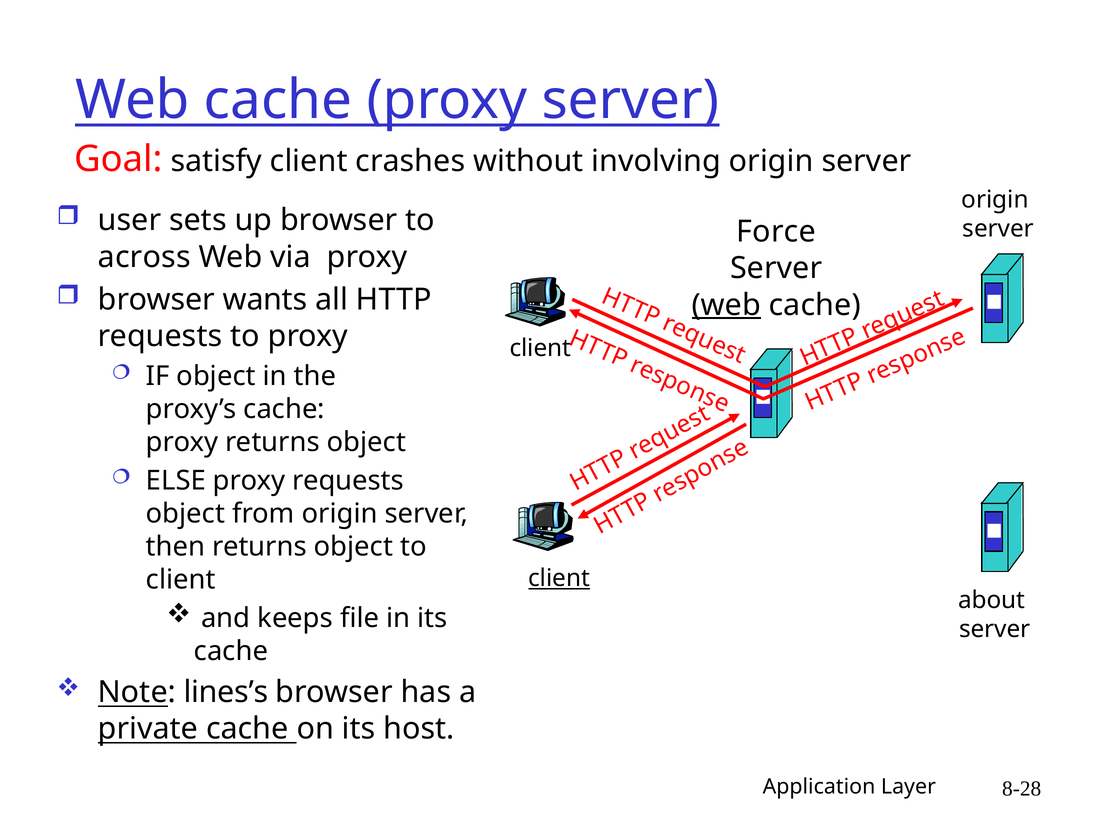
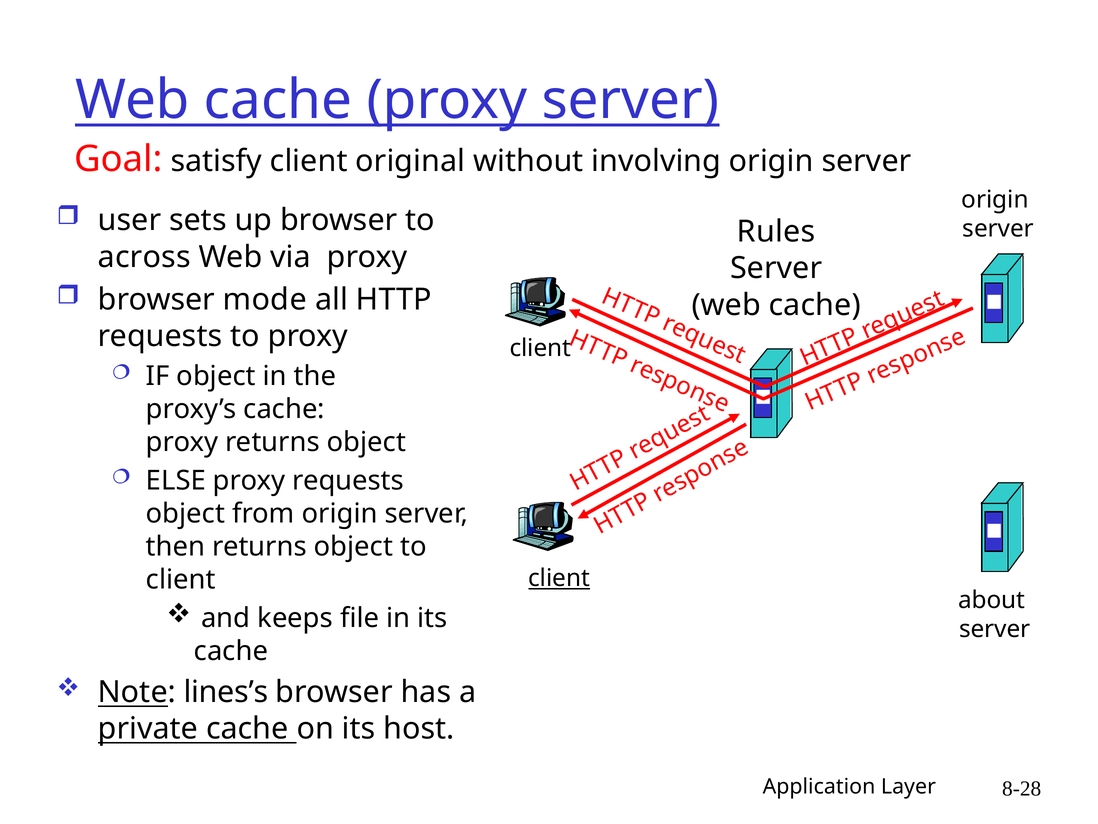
crashes: crashes -> original (410, 161)
Force: Force -> Rules (776, 232)
wants: wants -> mode (265, 300)
web underline: present -> none (726, 305)
